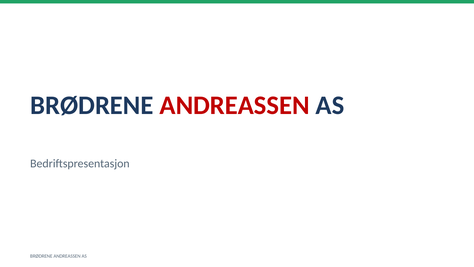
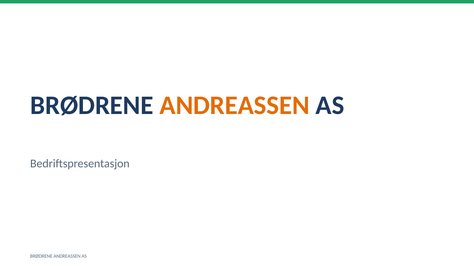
ANDREASSEN colour: red -> orange (235, 105)
